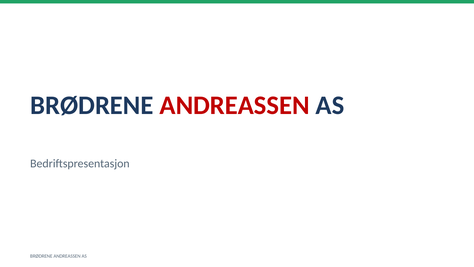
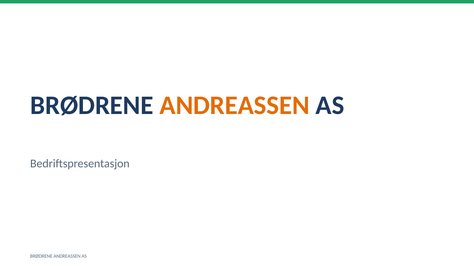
ANDREASSEN colour: red -> orange (235, 105)
